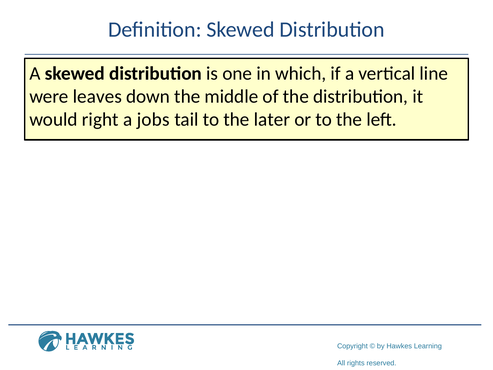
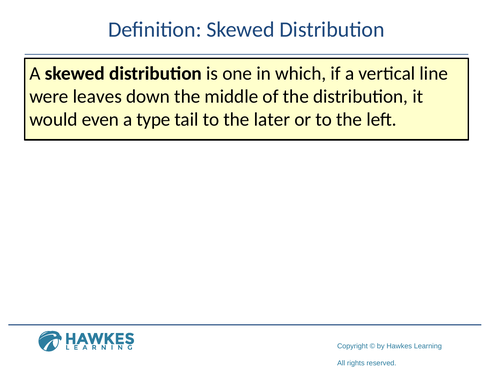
right: right -> even (100, 120)
jobs: jobs -> type (153, 120)
